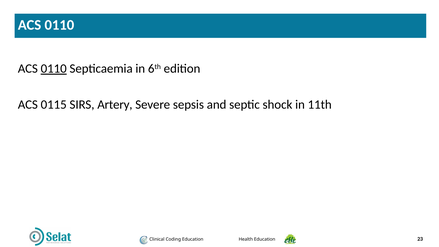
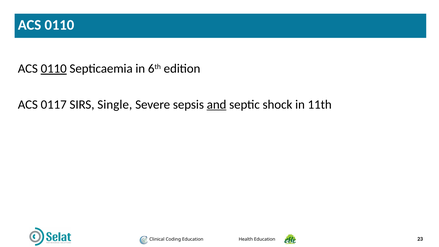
0115: 0115 -> 0117 (54, 105)
Artery: Artery -> Single (115, 105)
and underline: none -> present (217, 105)
